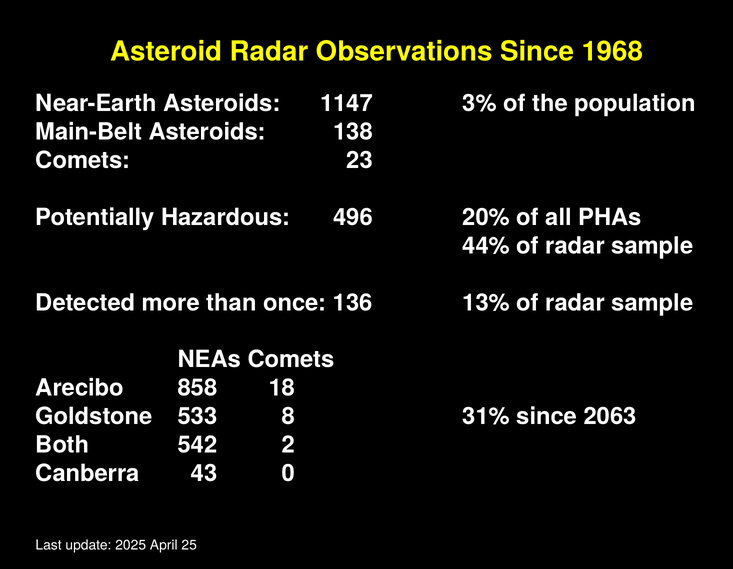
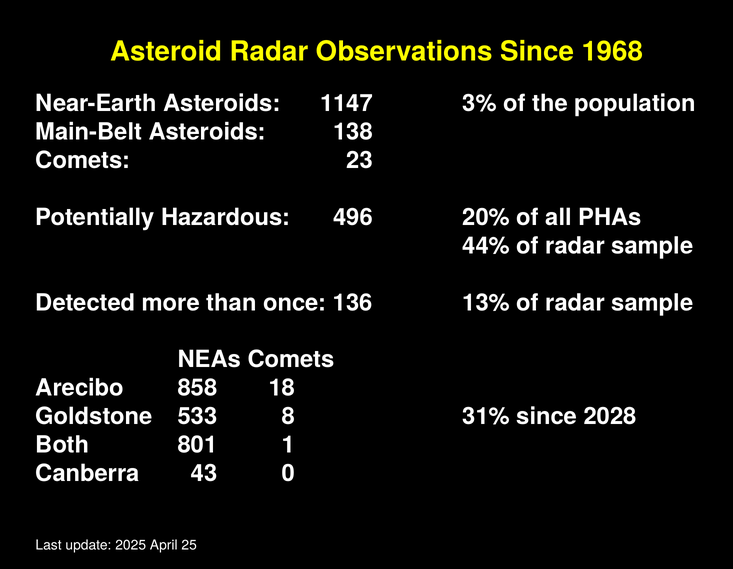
2063: 2063 -> 2028 (610, 417)
542: 542 -> 801 (198, 445)
2: 2 -> 1 (289, 445)
